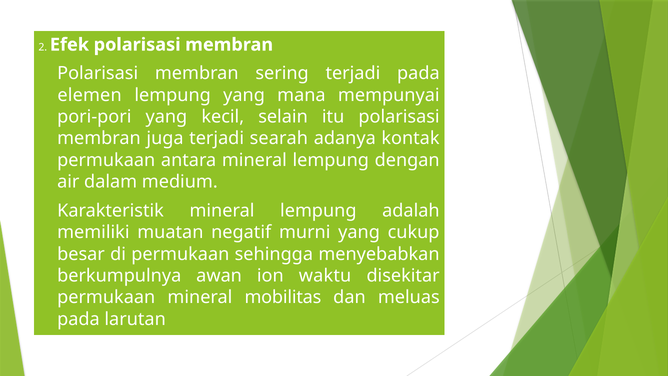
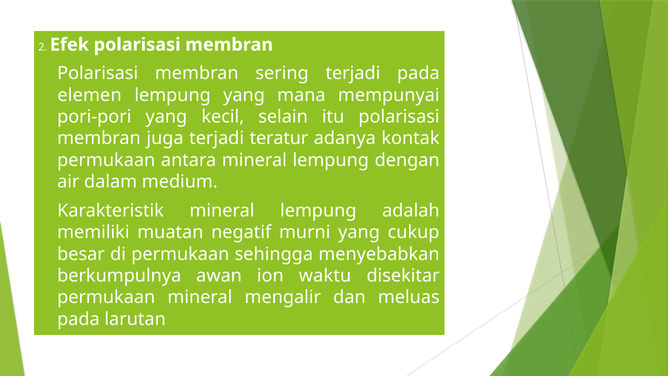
searah: searah -> teratur (279, 138)
mobilitas: mobilitas -> mengalir (283, 297)
